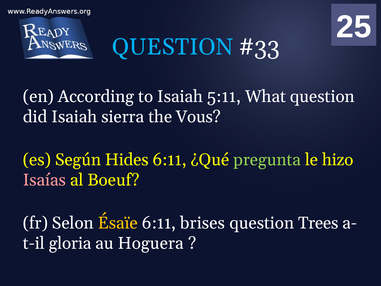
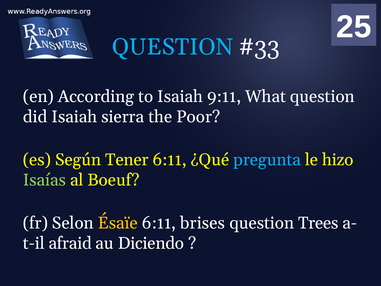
5:11: 5:11 -> 9:11 (224, 96)
Vous: Vous -> Poor (198, 117)
Hides: Hides -> Tener (127, 160)
pregunta colour: light green -> light blue (267, 160)
Isaías colour: pink -> light green (44, 180)
gloria: gloria -> afraid (70, 243)
Hoguera: Hoguera -> Diciendo (151, 243)
